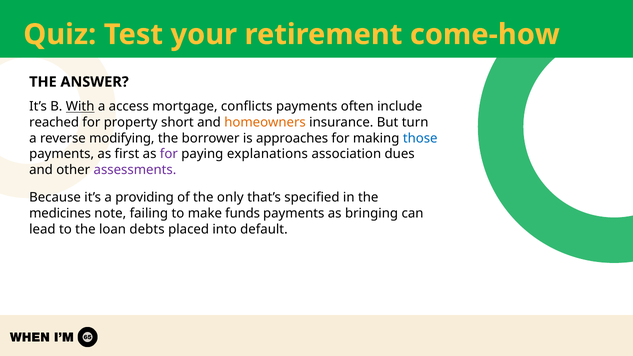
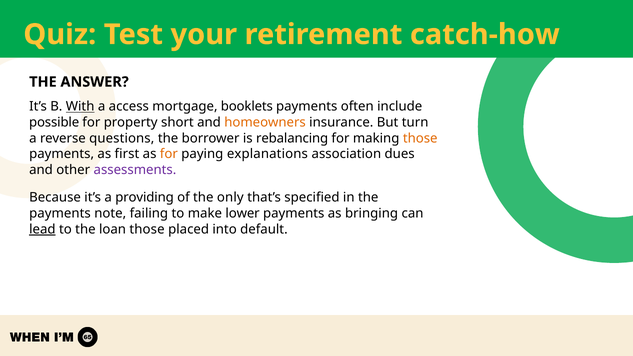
come-how: come-how -> catch-how (485, 35)
conflicts: conflicts -> booklets (247, 107)
reached: reached -> possible (54, 122)
modifying: modifying -> questions (122, 138)
approaches: approaches -> rebalancing (292, 138)
those colour: blue -> orange (420, 138)
for colour: purple -> orange (169, 154)
medicines: medicines -> payments (60, 213)
funds: funds -> lower (243, 213)
lead underline: none -> present (42, 229)
loan debts: debts -> those (147, 229)
